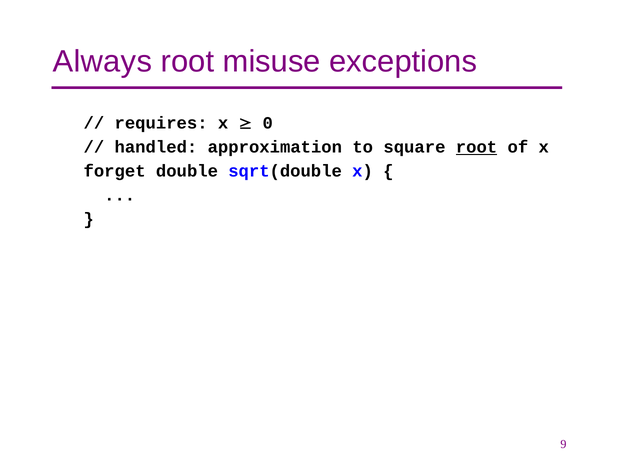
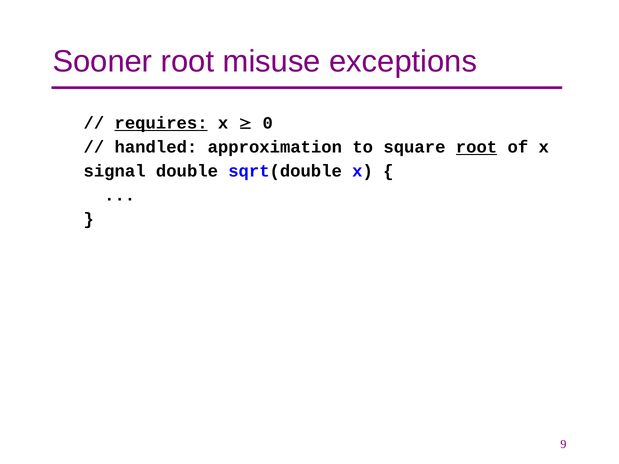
Always: Always -> Sooner (102, 61)
requires underline: none -> present (161, 123)
forget: forget -> signal (115, 171)
